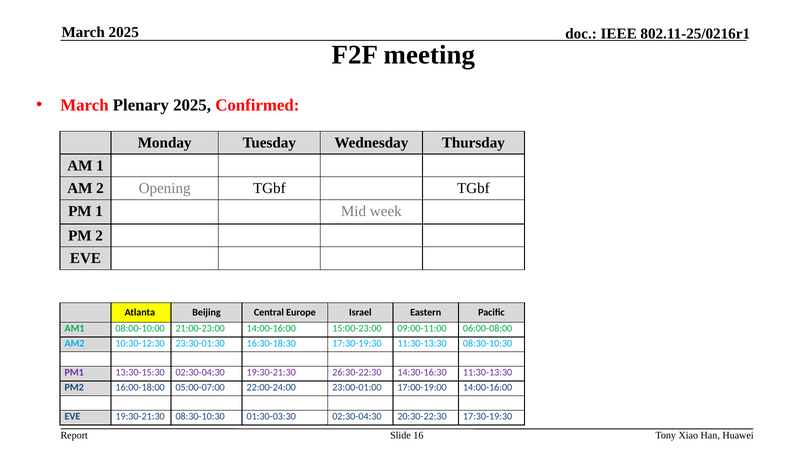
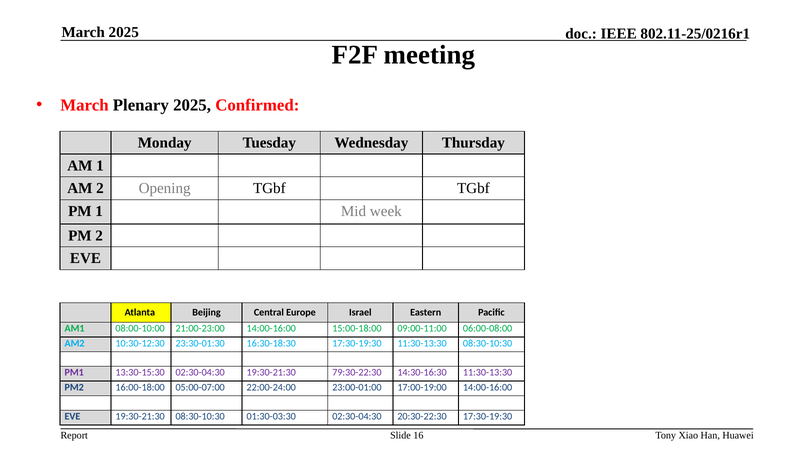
15:00-23:00: 15:00-23:00 -> 15:00-18:00 (357, 328)
26:30-22:30: 26:30-22:30 -> 79:30-22:30 (357, 373)
